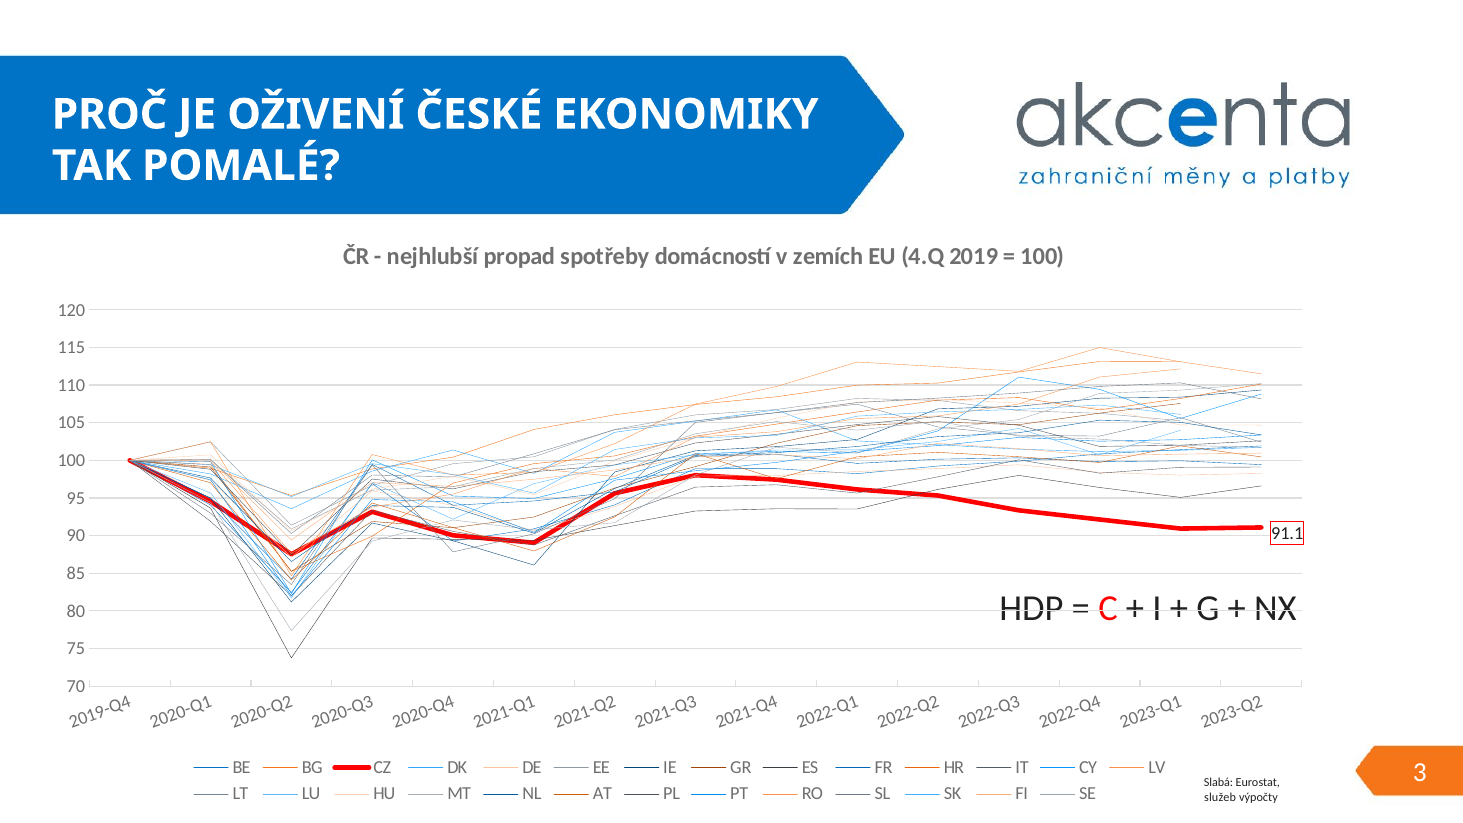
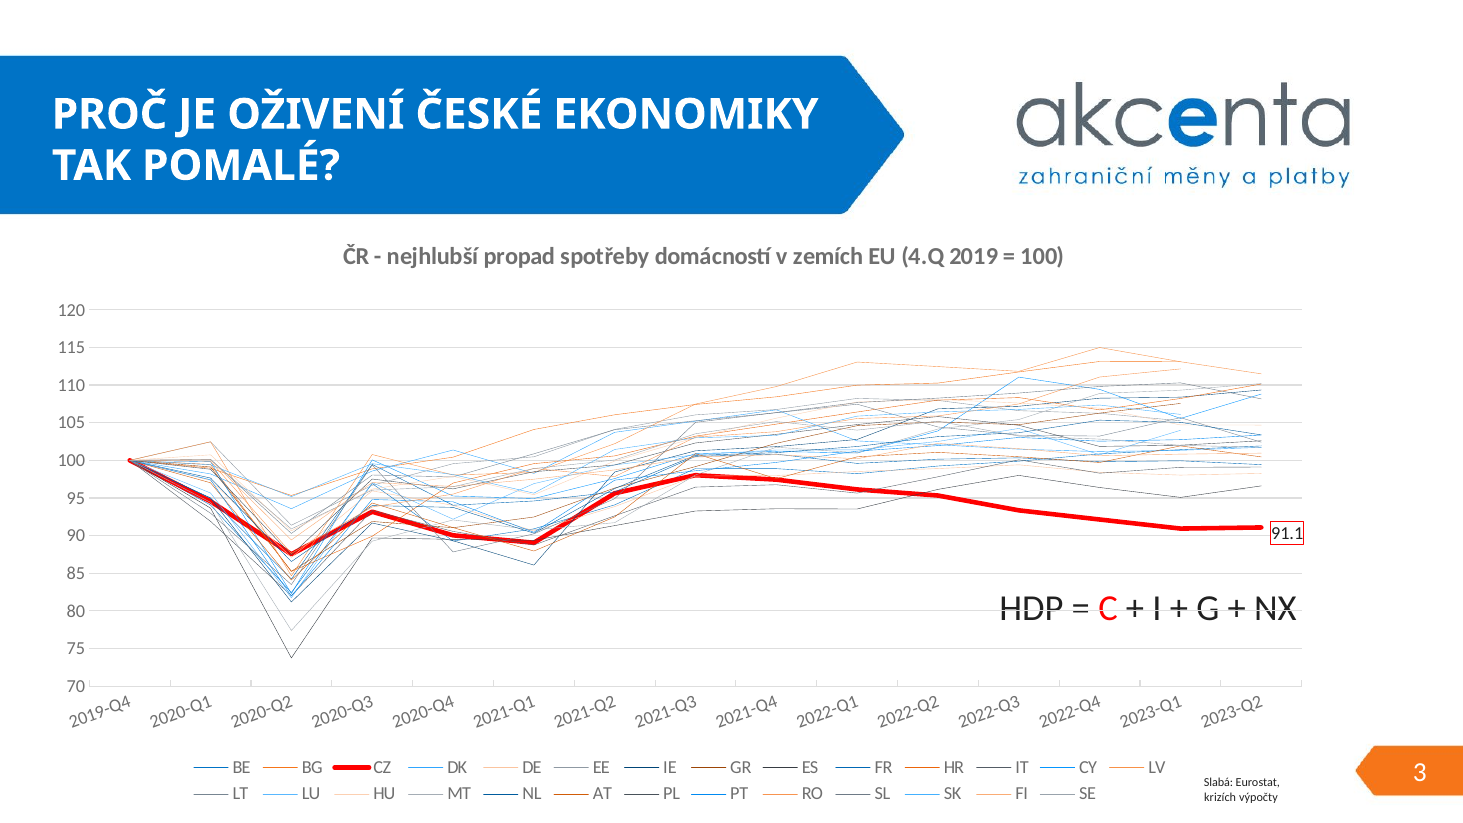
služeb: služeb -> krizích (1220, 797)
